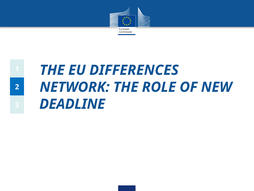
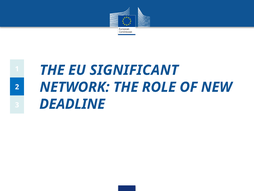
DIFFERENCES: DIFFERENCES -> SIGNIFICANT (134, 70)
